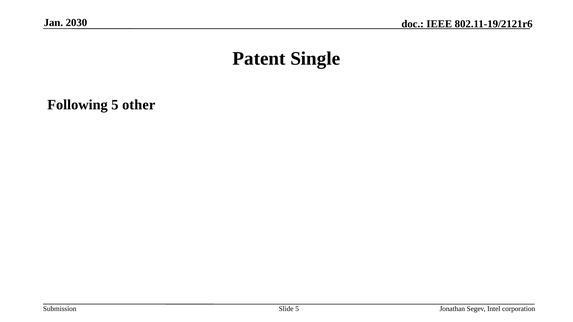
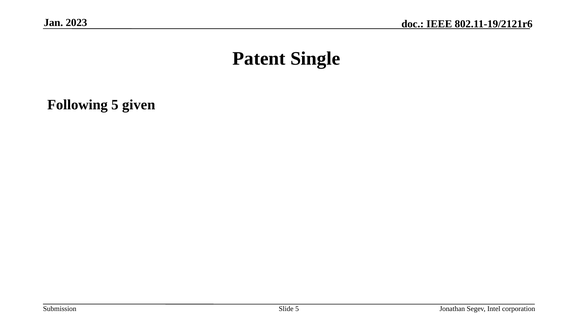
2030: 2030 -> 2023 (76, 23)
other: other -> given (139, 105)
